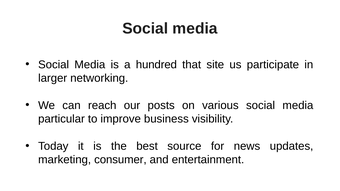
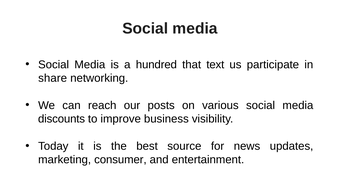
site: site -> text (215, 65)
larger: larger -> share (53, 78)
particular: particular -> discounts (62, 119)
